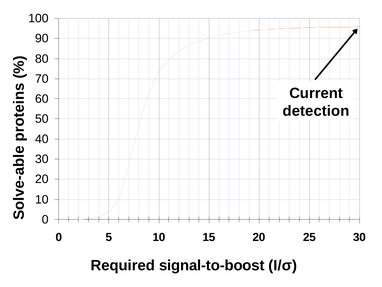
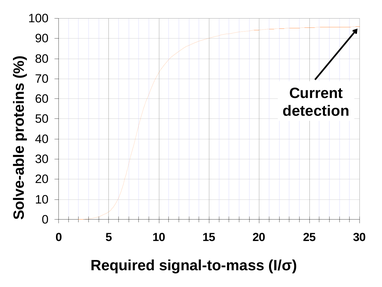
signal-to-boost: signal-to-boost -> signal-to-mass (212, 265)
